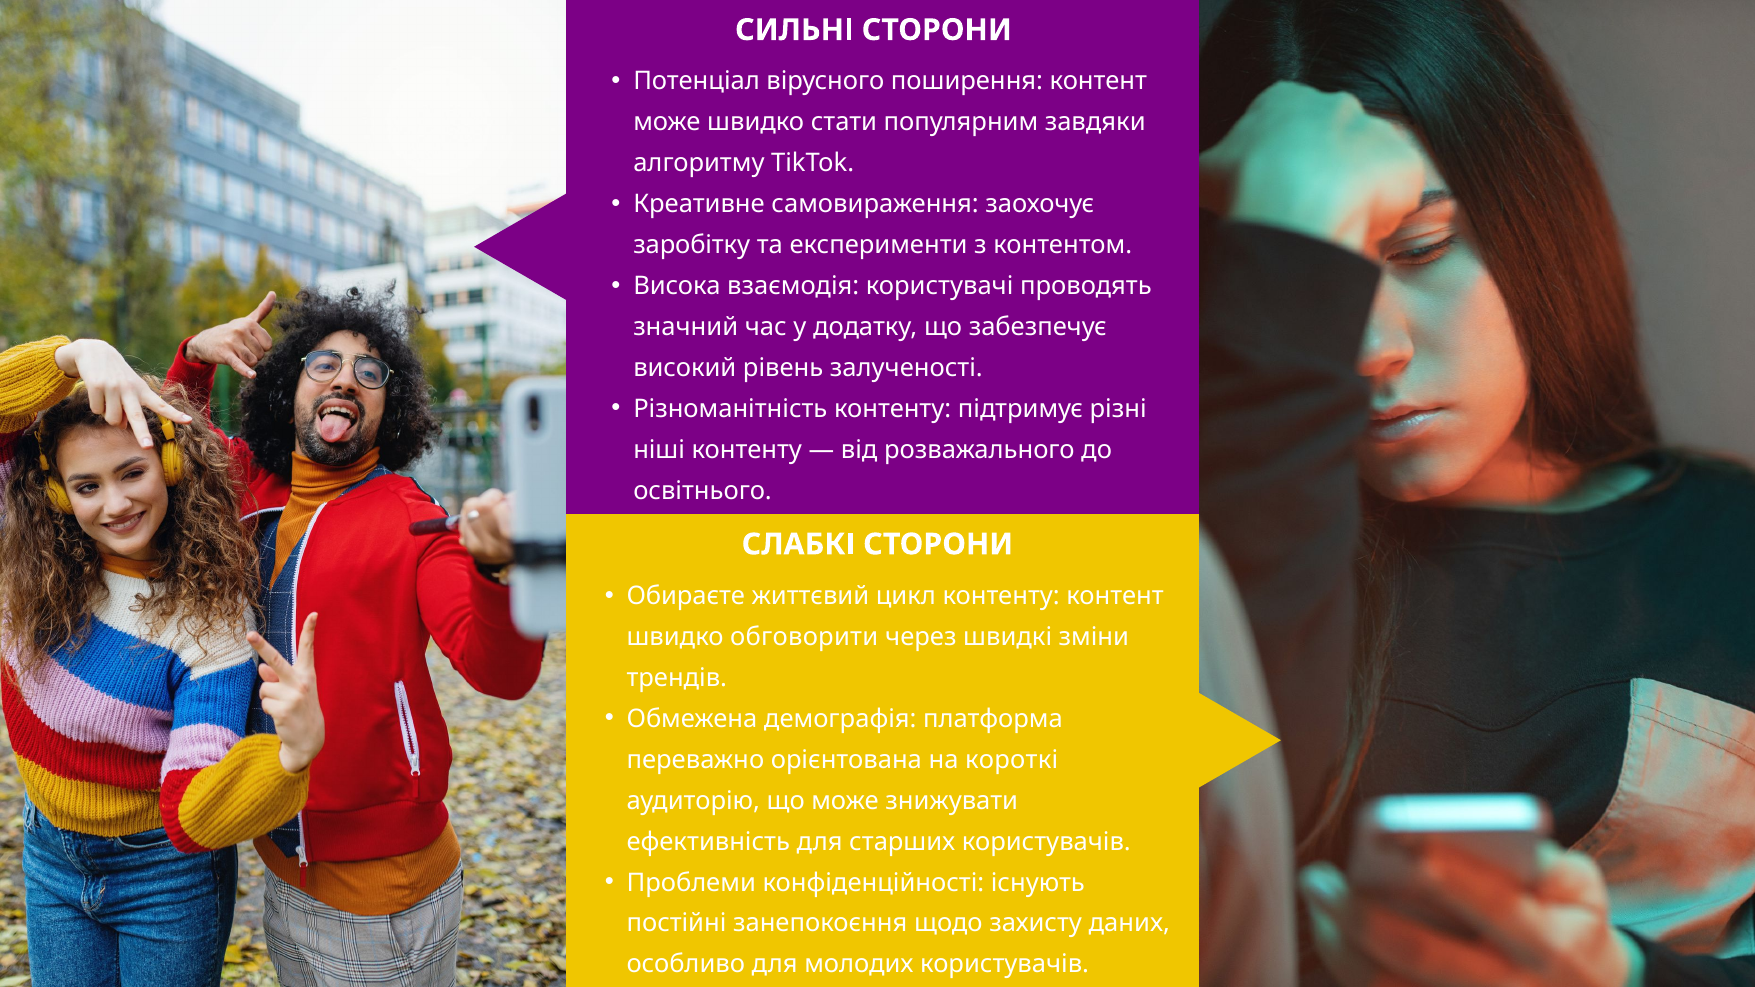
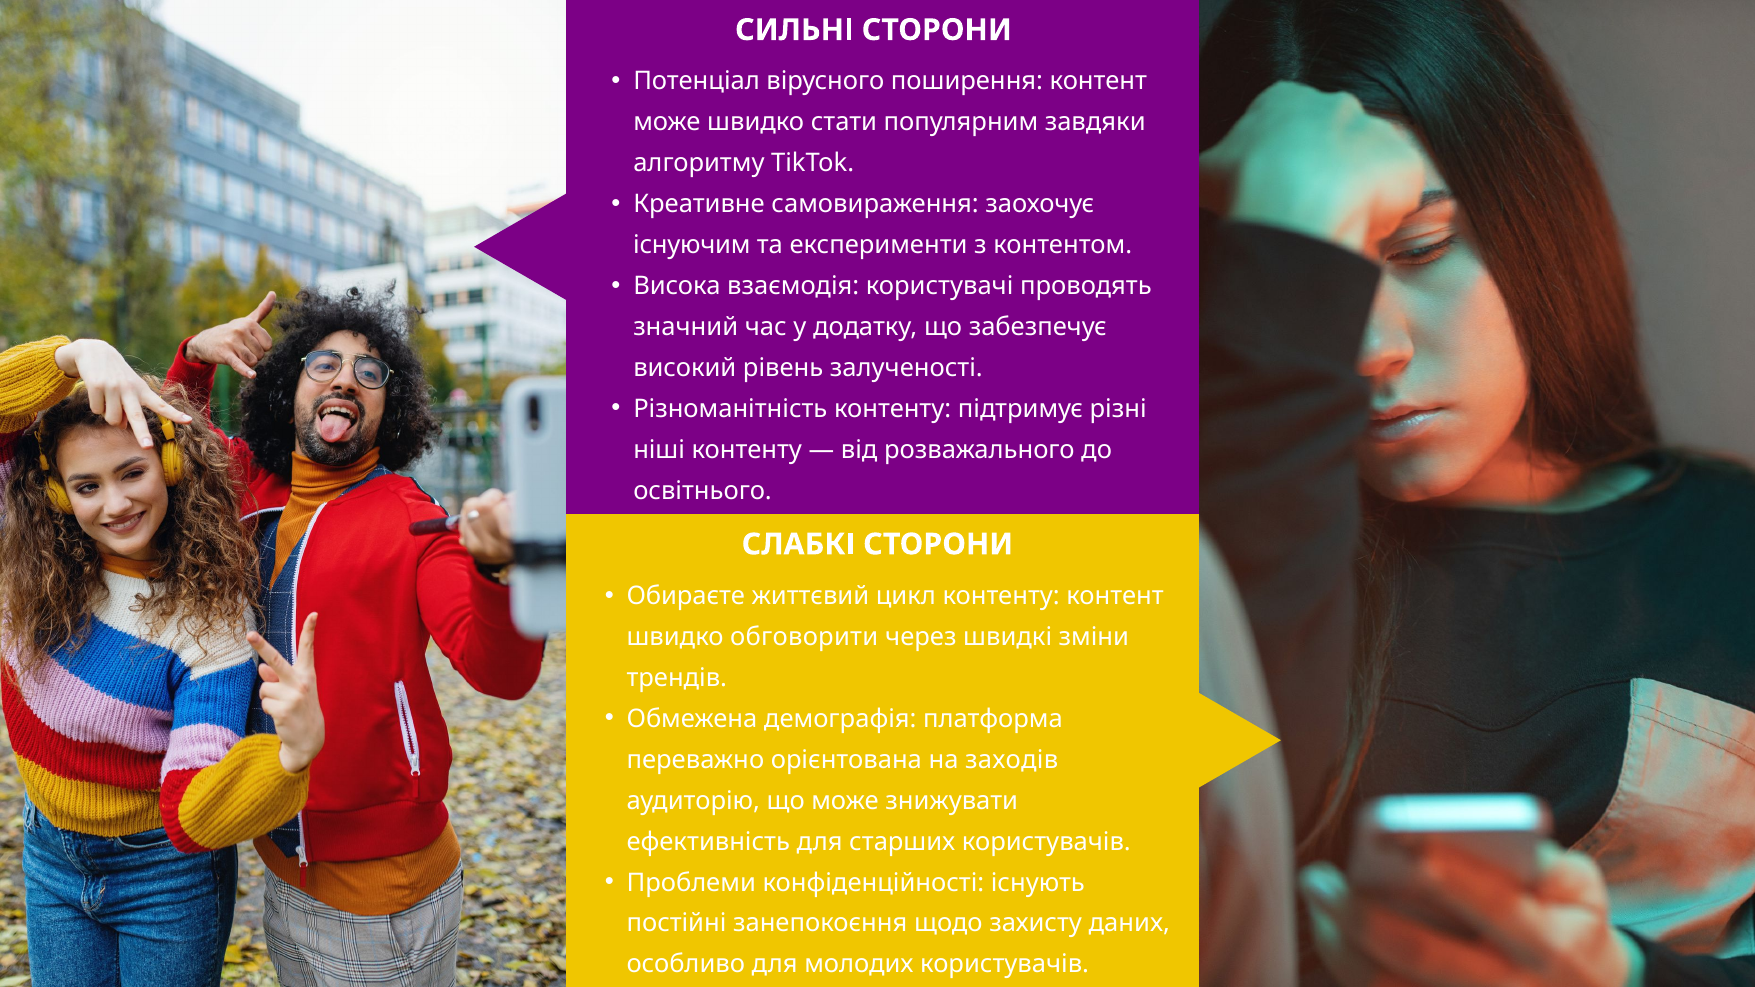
заробітку: заробітку -> існуючим (692, 245)
короткі: короткі -> заходів (1012, 760)
